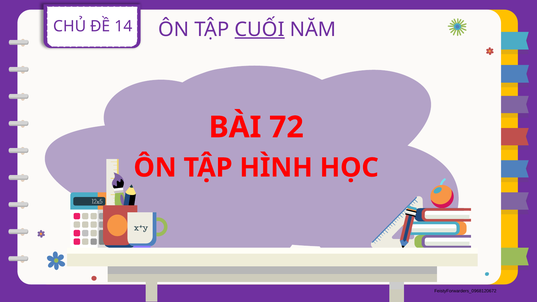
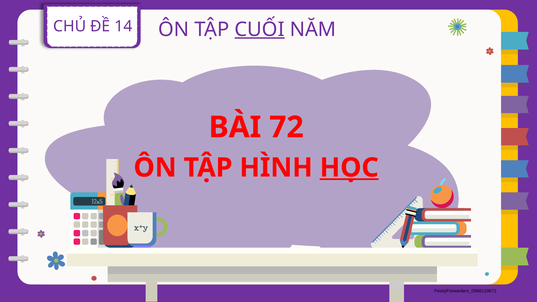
HỌC underline: none -> present (349, 168)
